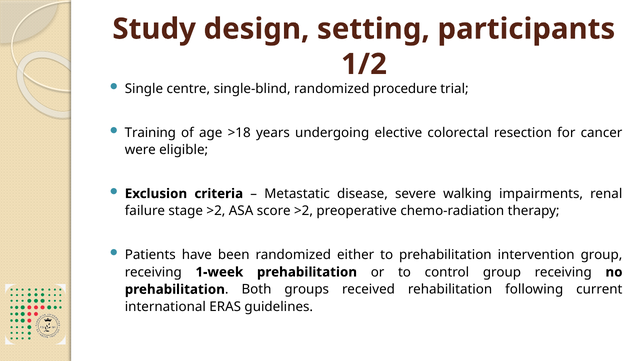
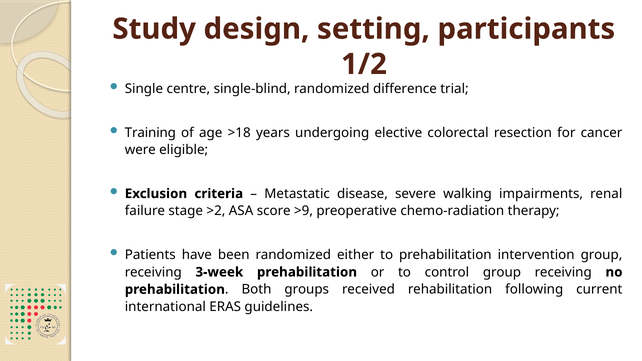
procedure: procedure -> difference (405, 89)
score >2: >2 -> >9 (304, 211)
1-week: 1-week -> 3-week (219, 272)
